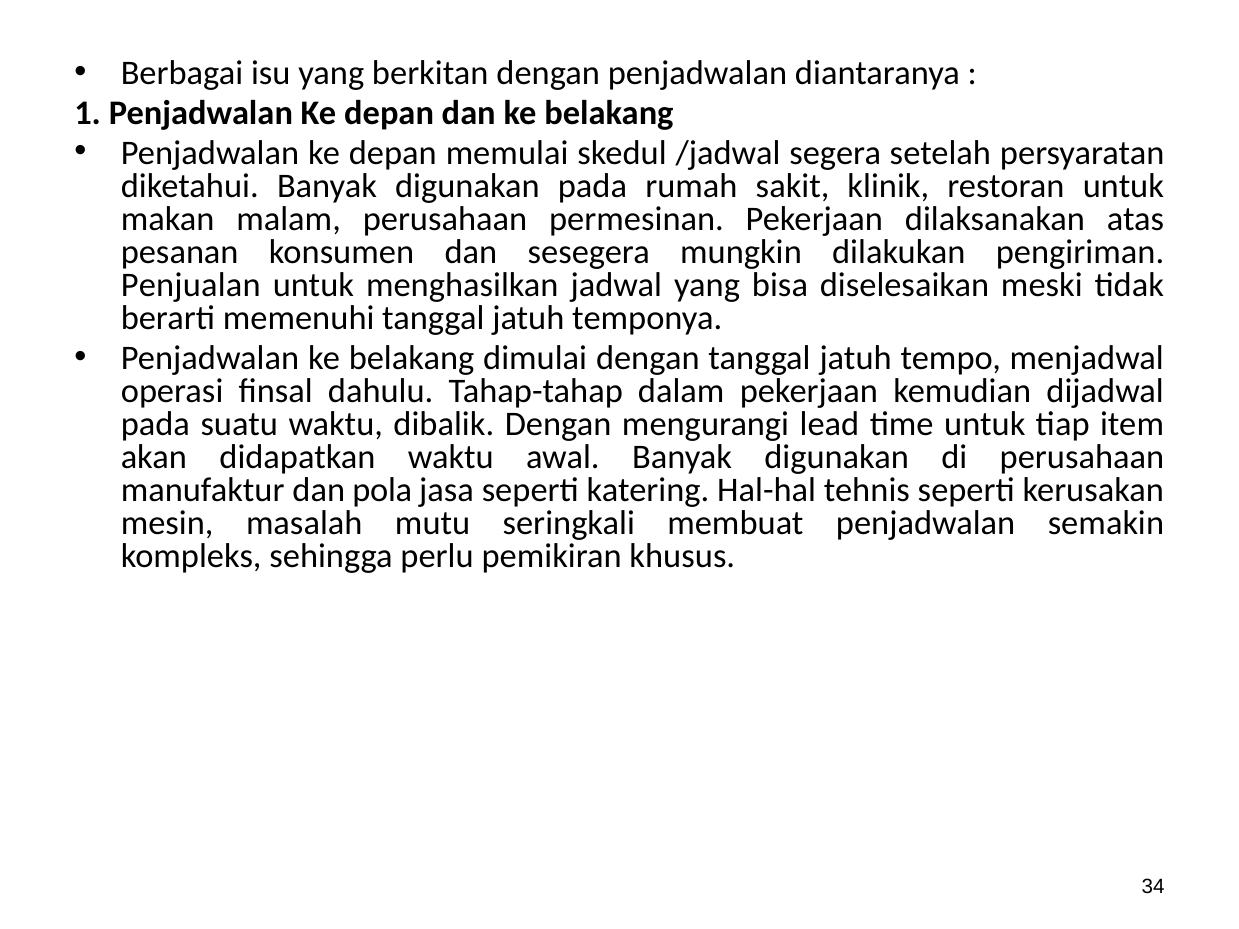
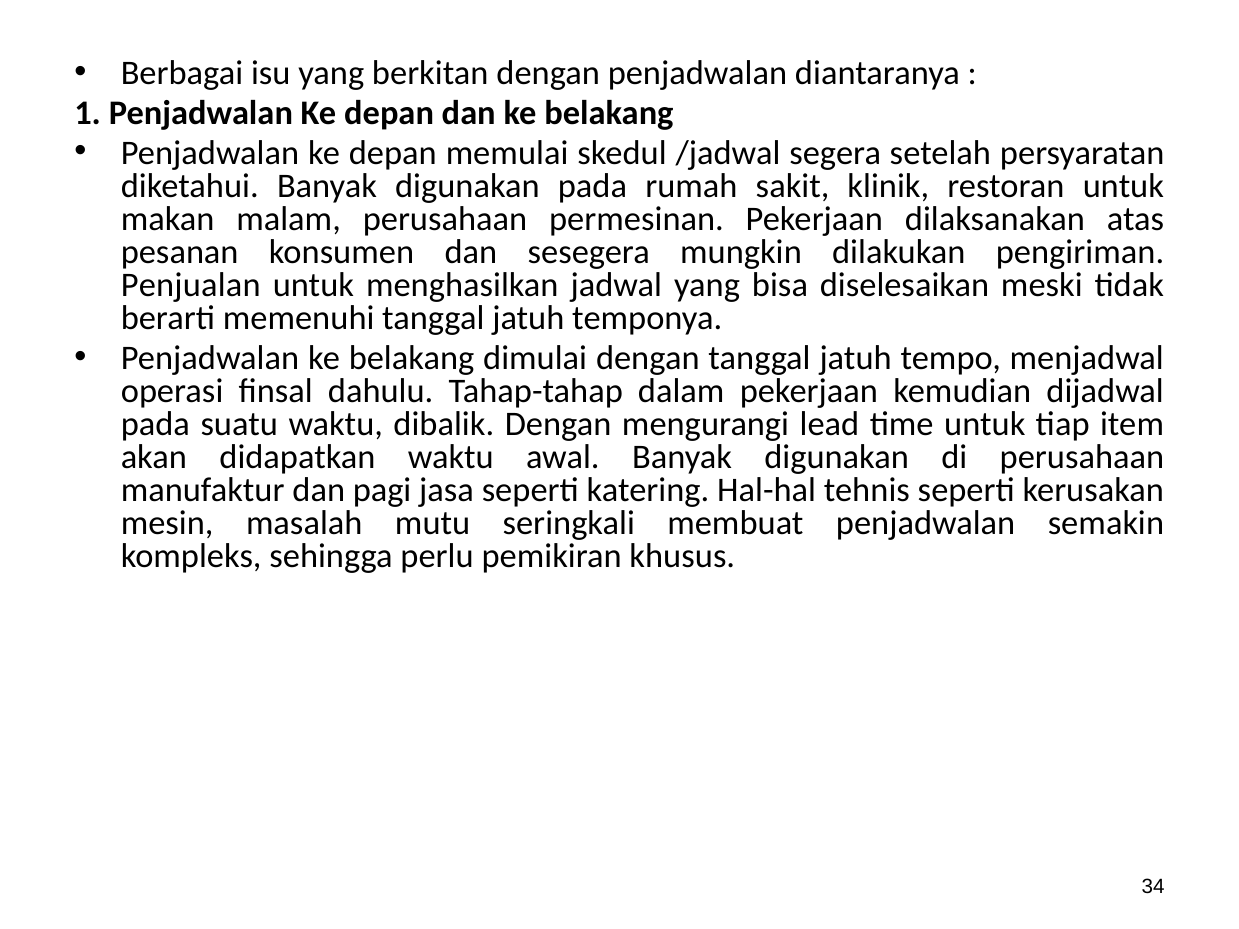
pola: pola -> pagi (382, 490)
